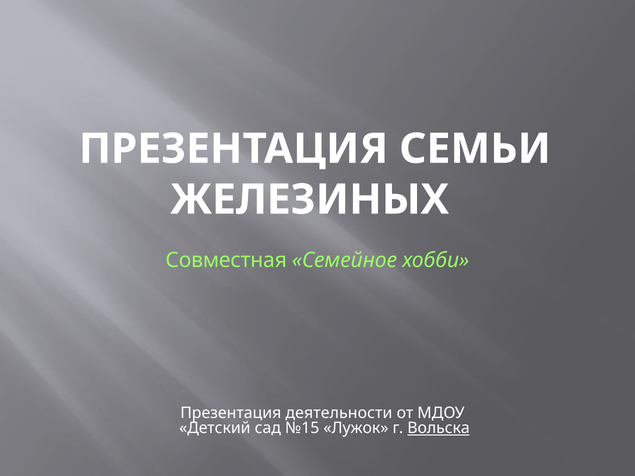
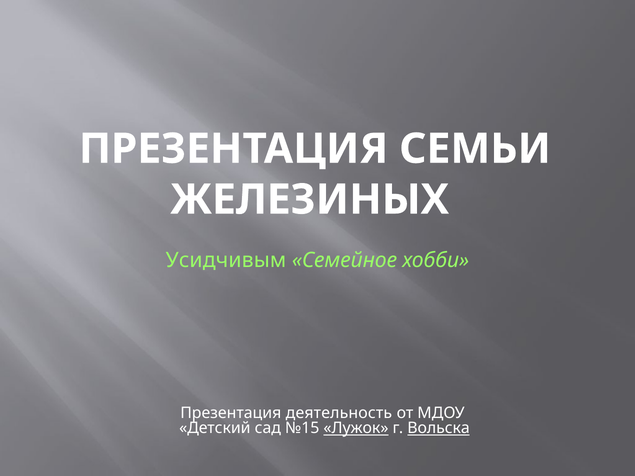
Совместная: Совместная -> Усидчивым (226, 260)
деятельности: деятельности -> деятельность (339, 413)
Лужок underline: none -> present (356, 428)
